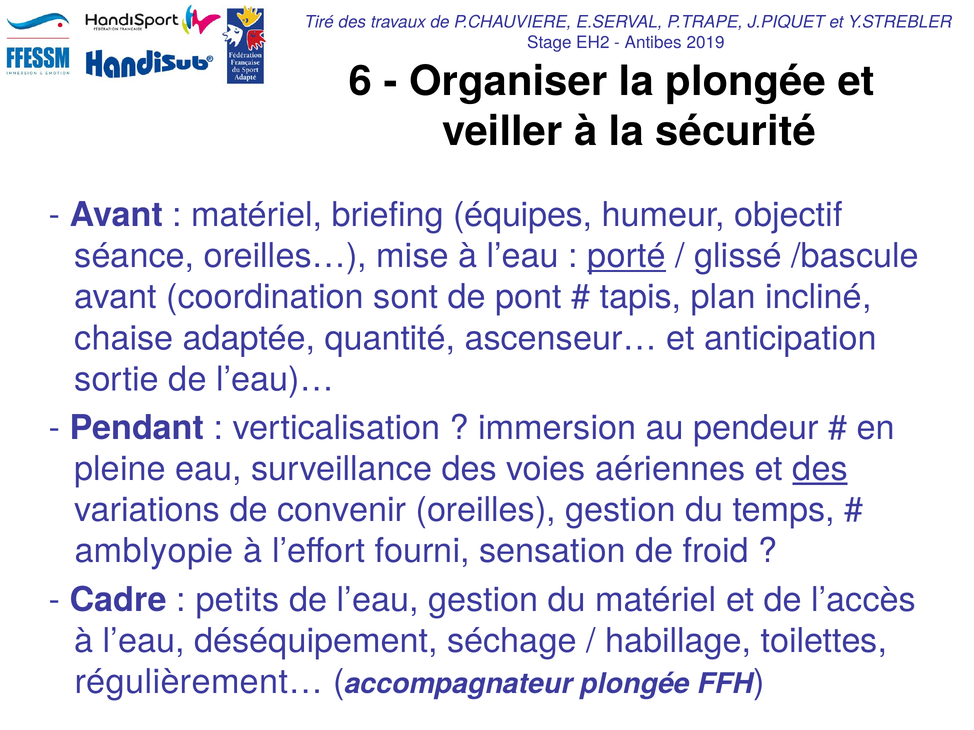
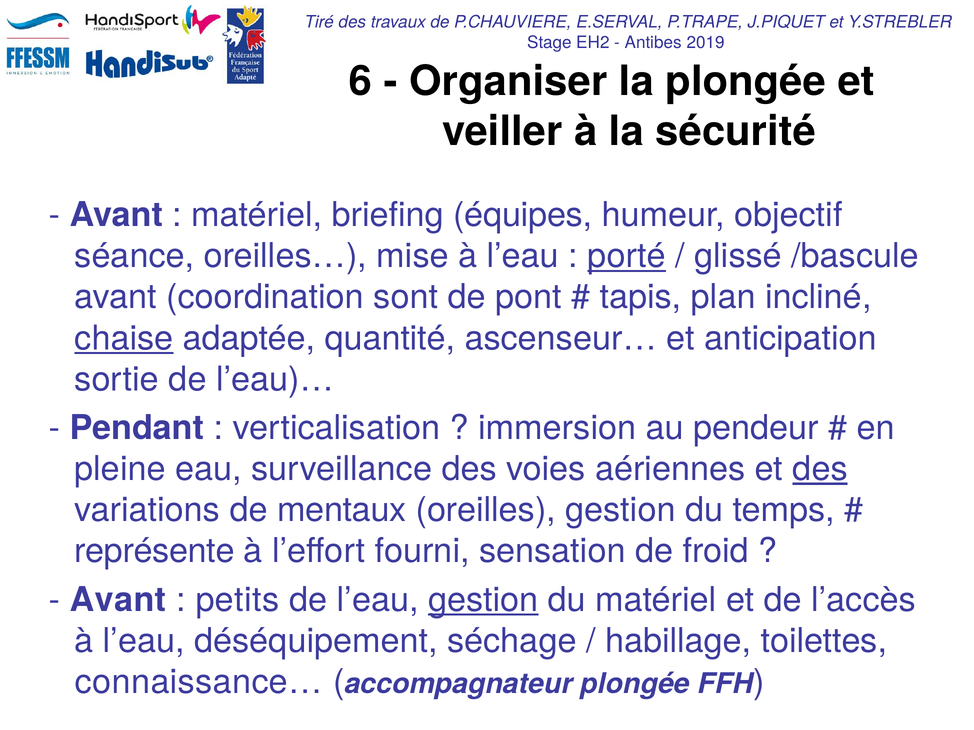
chaise underline: none -> present (124, 338)
convenir: convenir -> mentaux (342, 510)
amblyopie: amblyopie -> représente (154, 552)
Cadre: Cadre -> Avant (118, 600)
gestion underline: none -> present (483, 600)
régulièrement…: régulièrement… -> connaissance… (199, 682)
